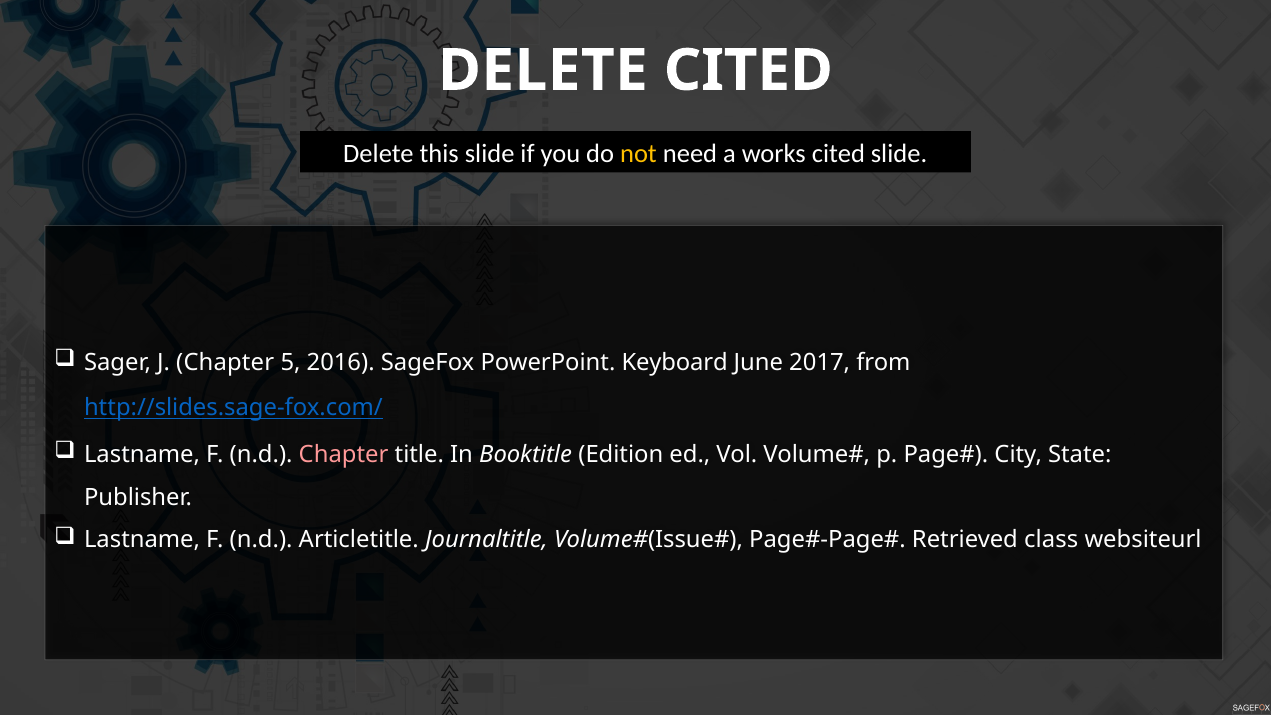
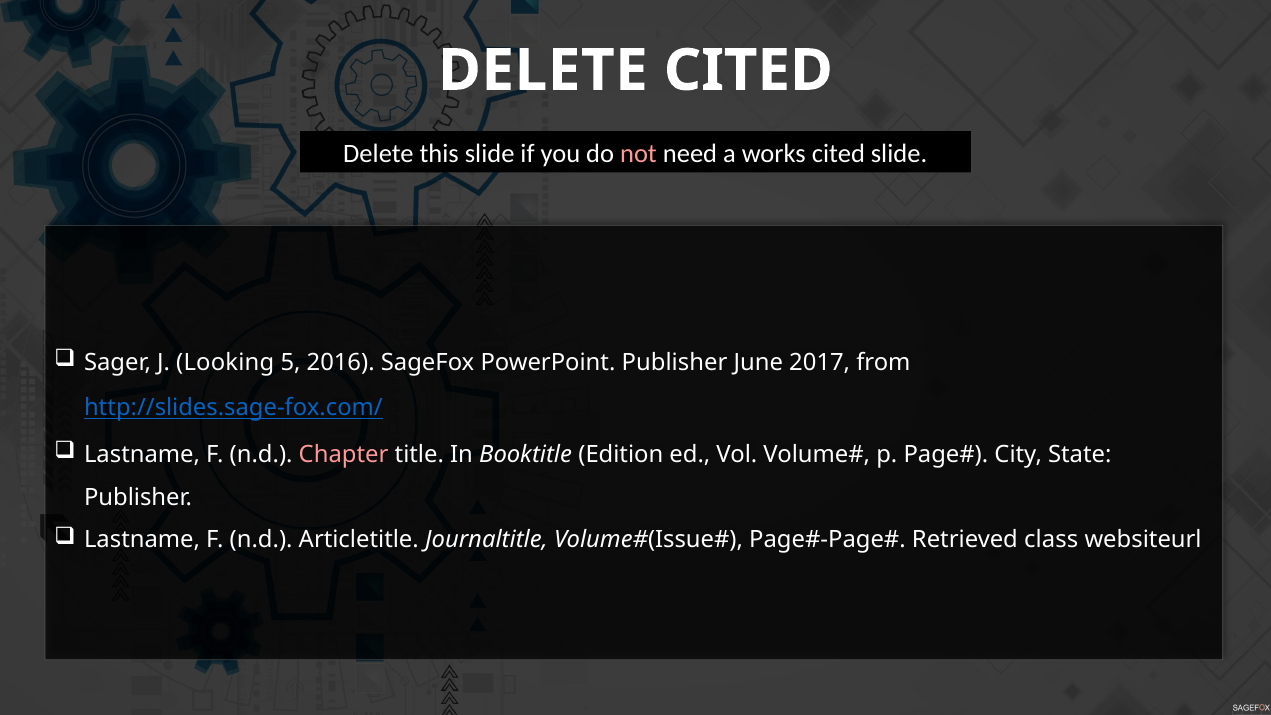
not colour: yellow -> pink (638, 154)
J Chapter: Chapter -> Looking (225, 363)
PowerPoint Keyboard: Keyboard -> Publisher (675, 363)
